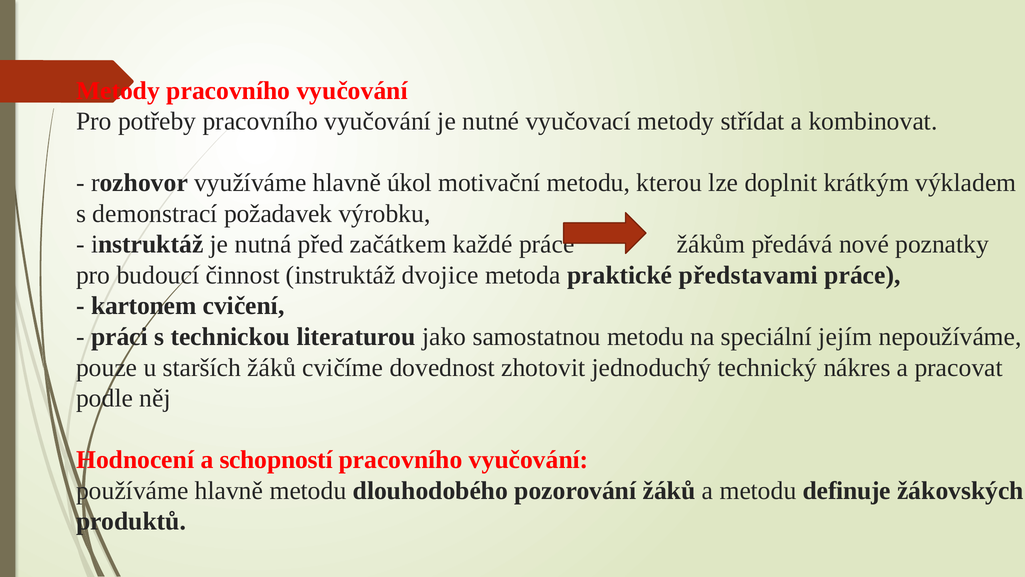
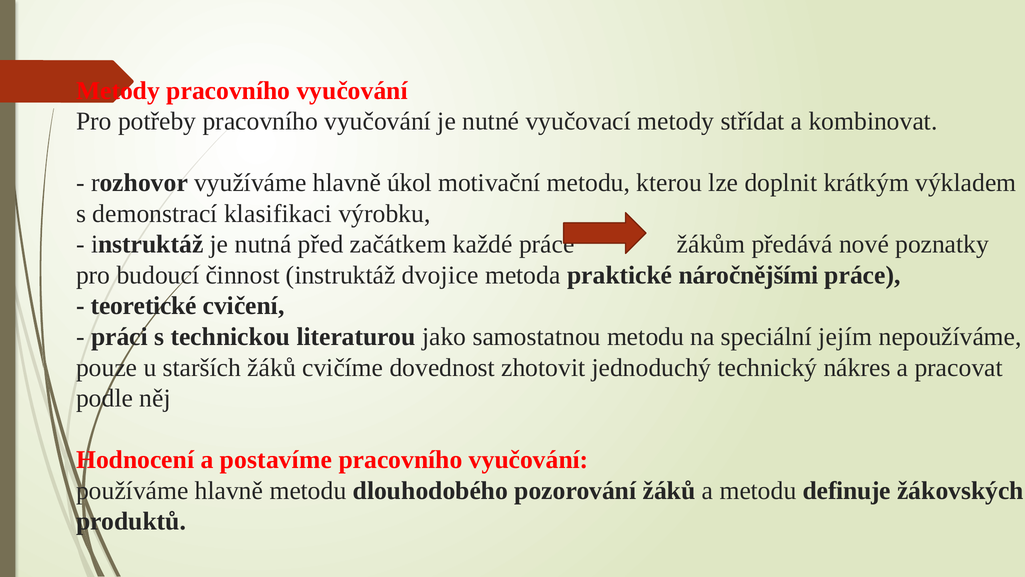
požadavek: požadavek -> klasifikaci (278, 214)
představami: představami -> náročnějšími (749, 275)
kartonem: kartonem -> teoretické (144, 306)
schopností: schopností -> postavíme (276, 460)
